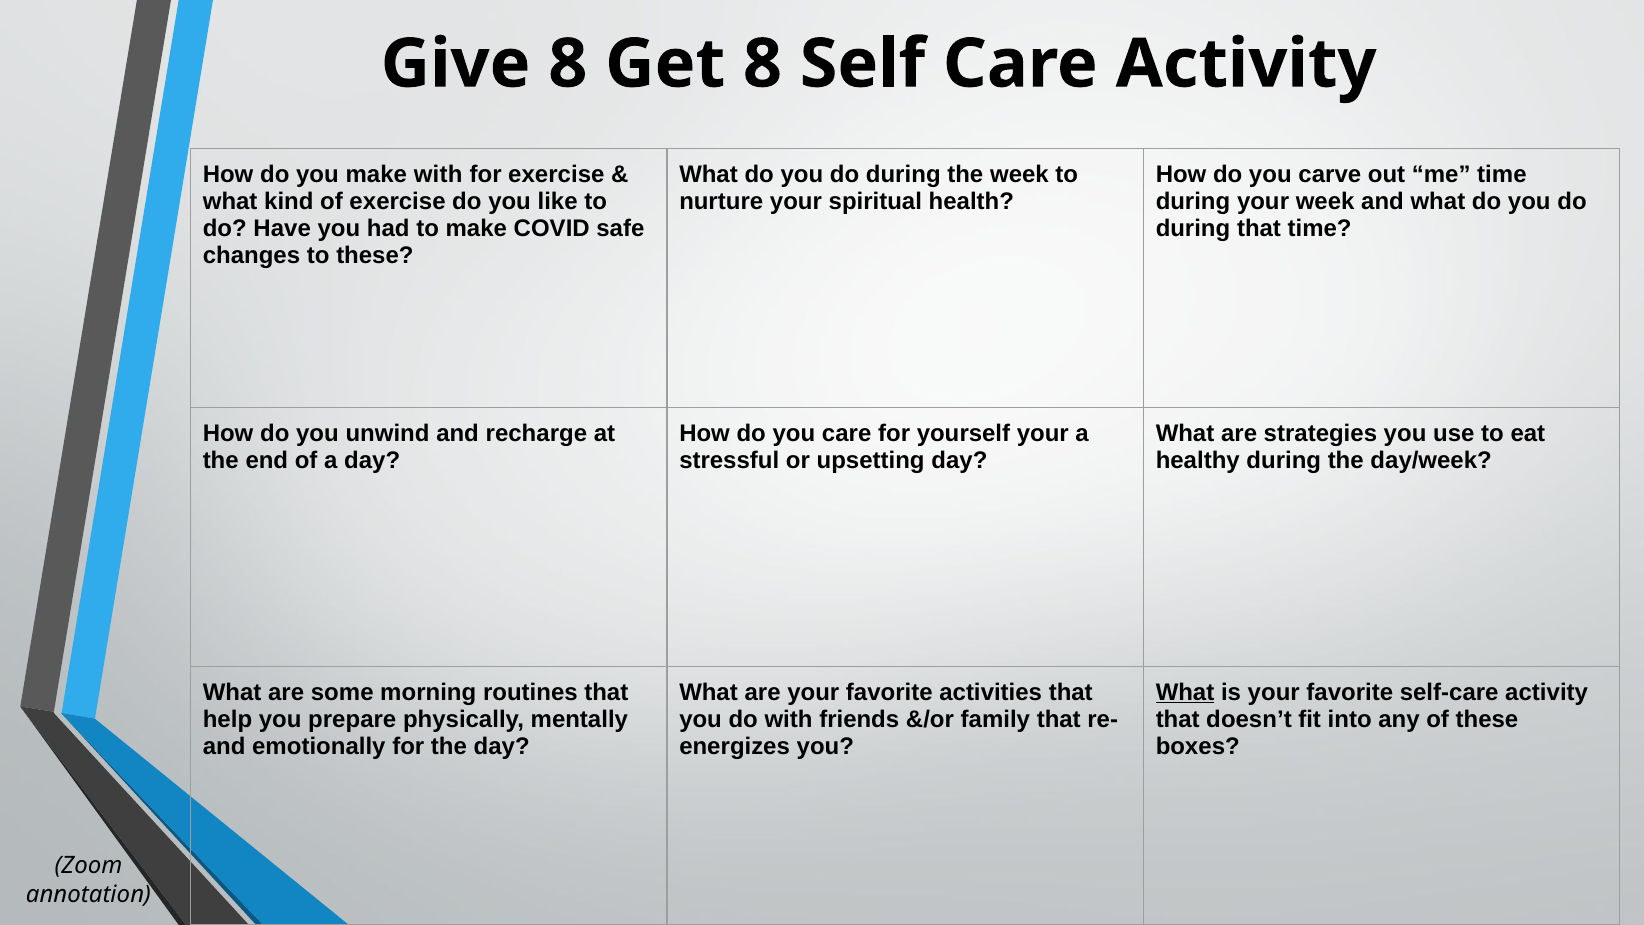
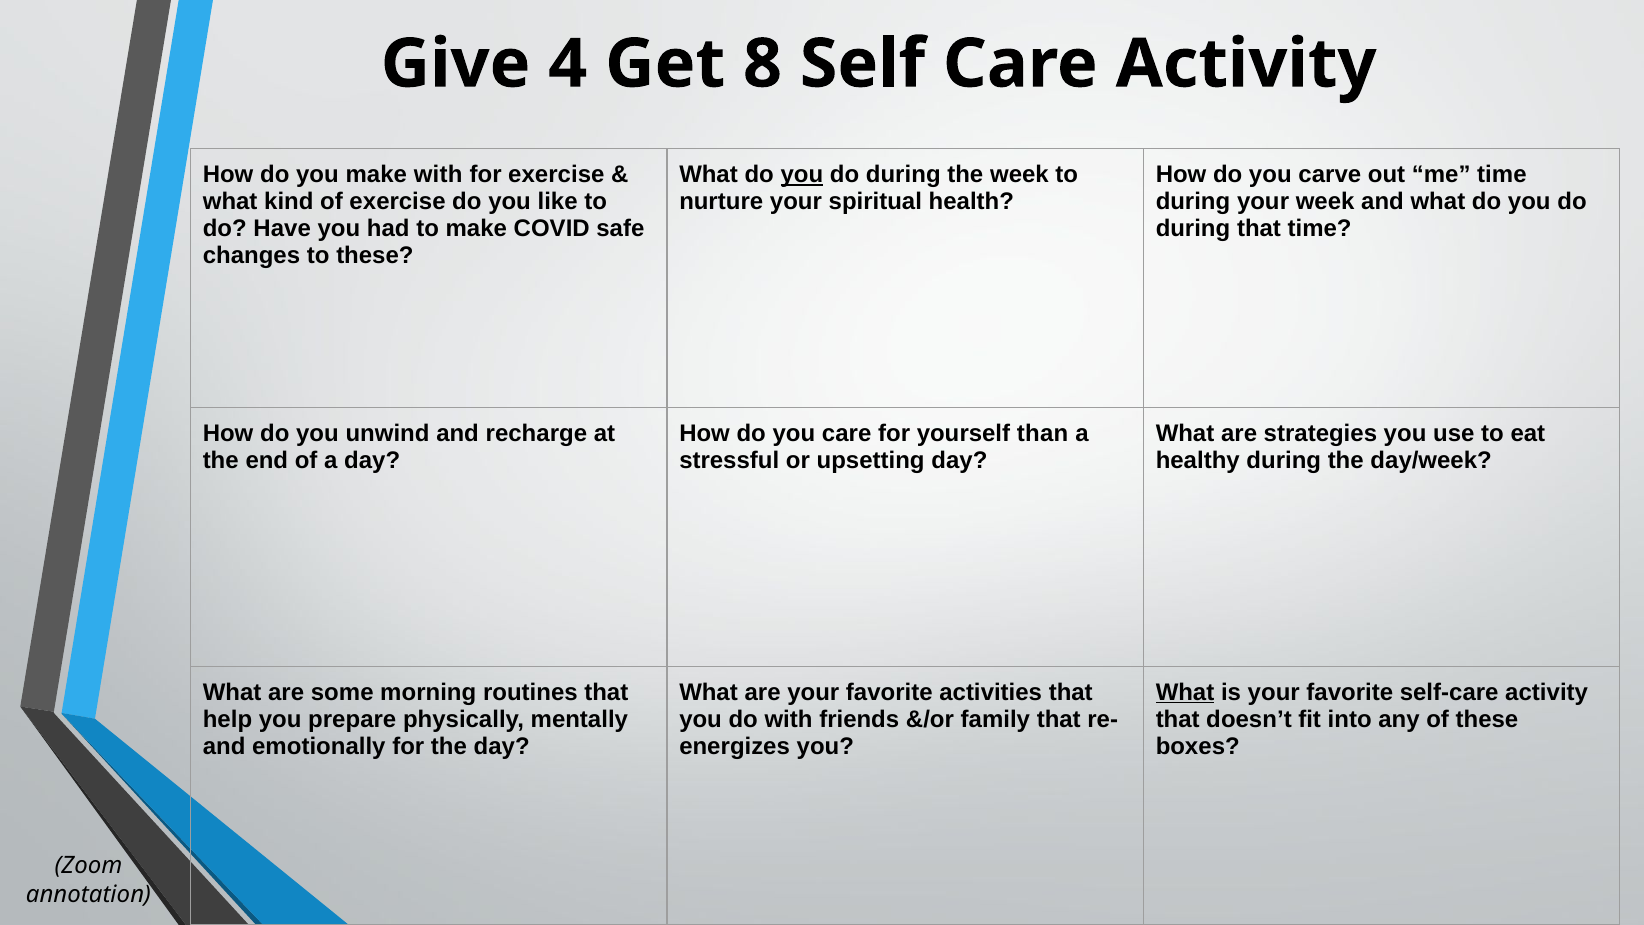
Give 8: 8 -> 4 (568, 64)
you underline: none -> present (802, 175)
yourself your: your -> than (1043, 433)
